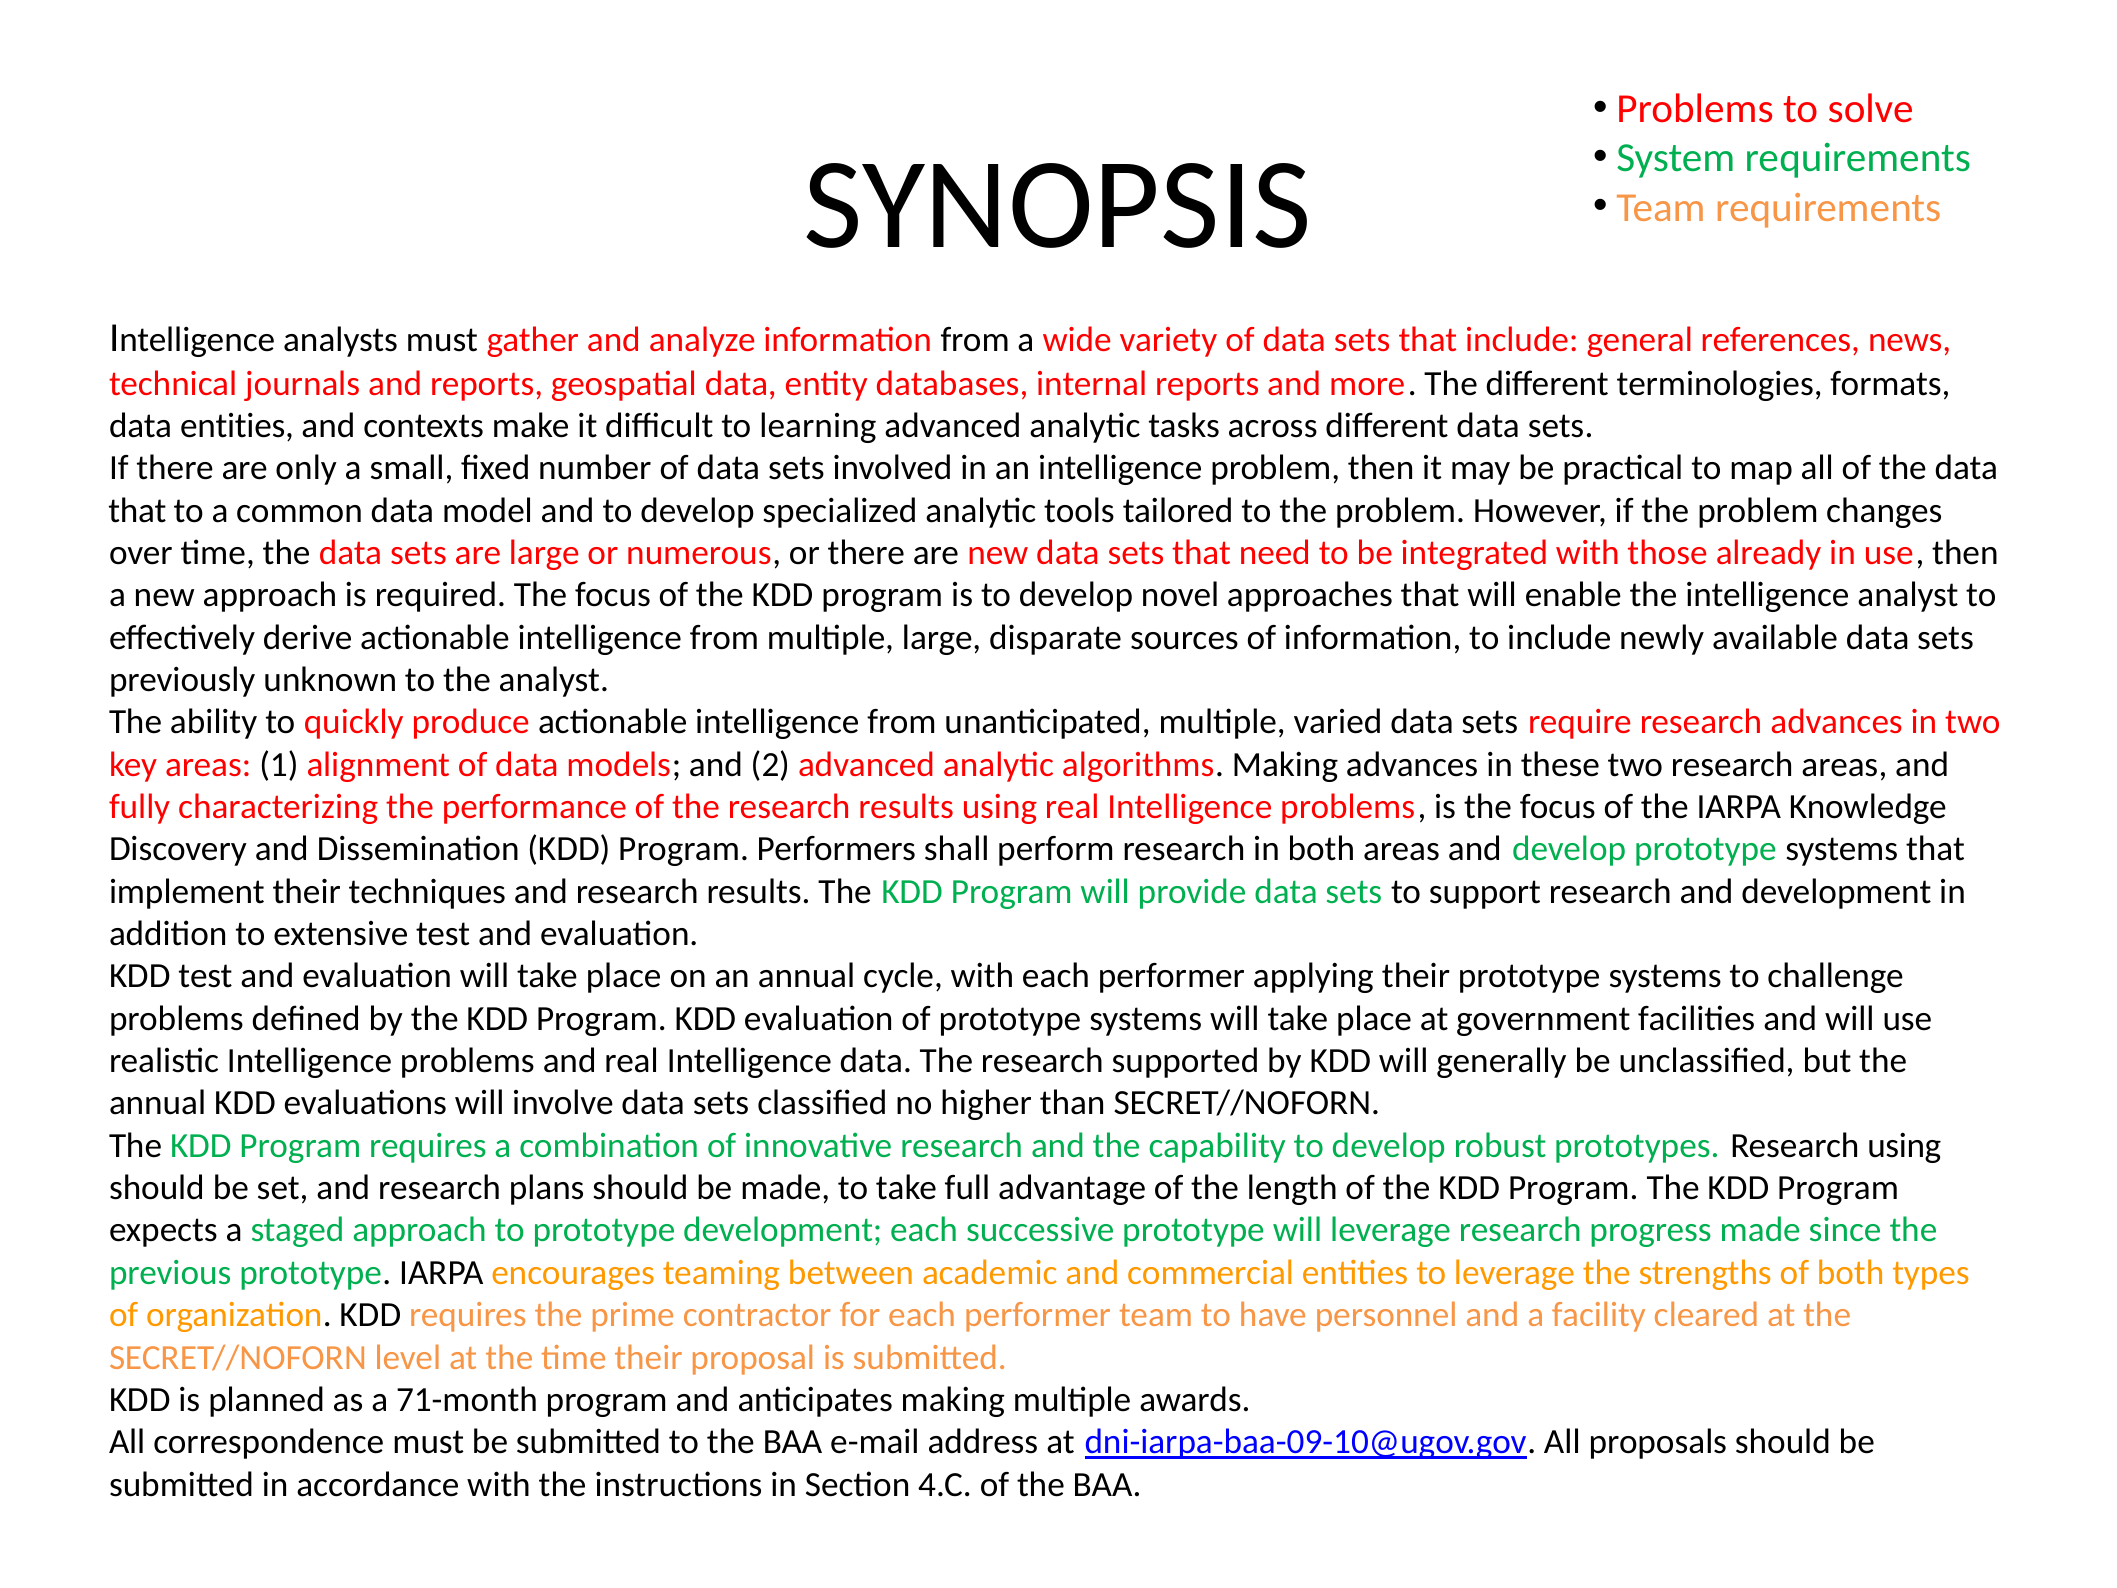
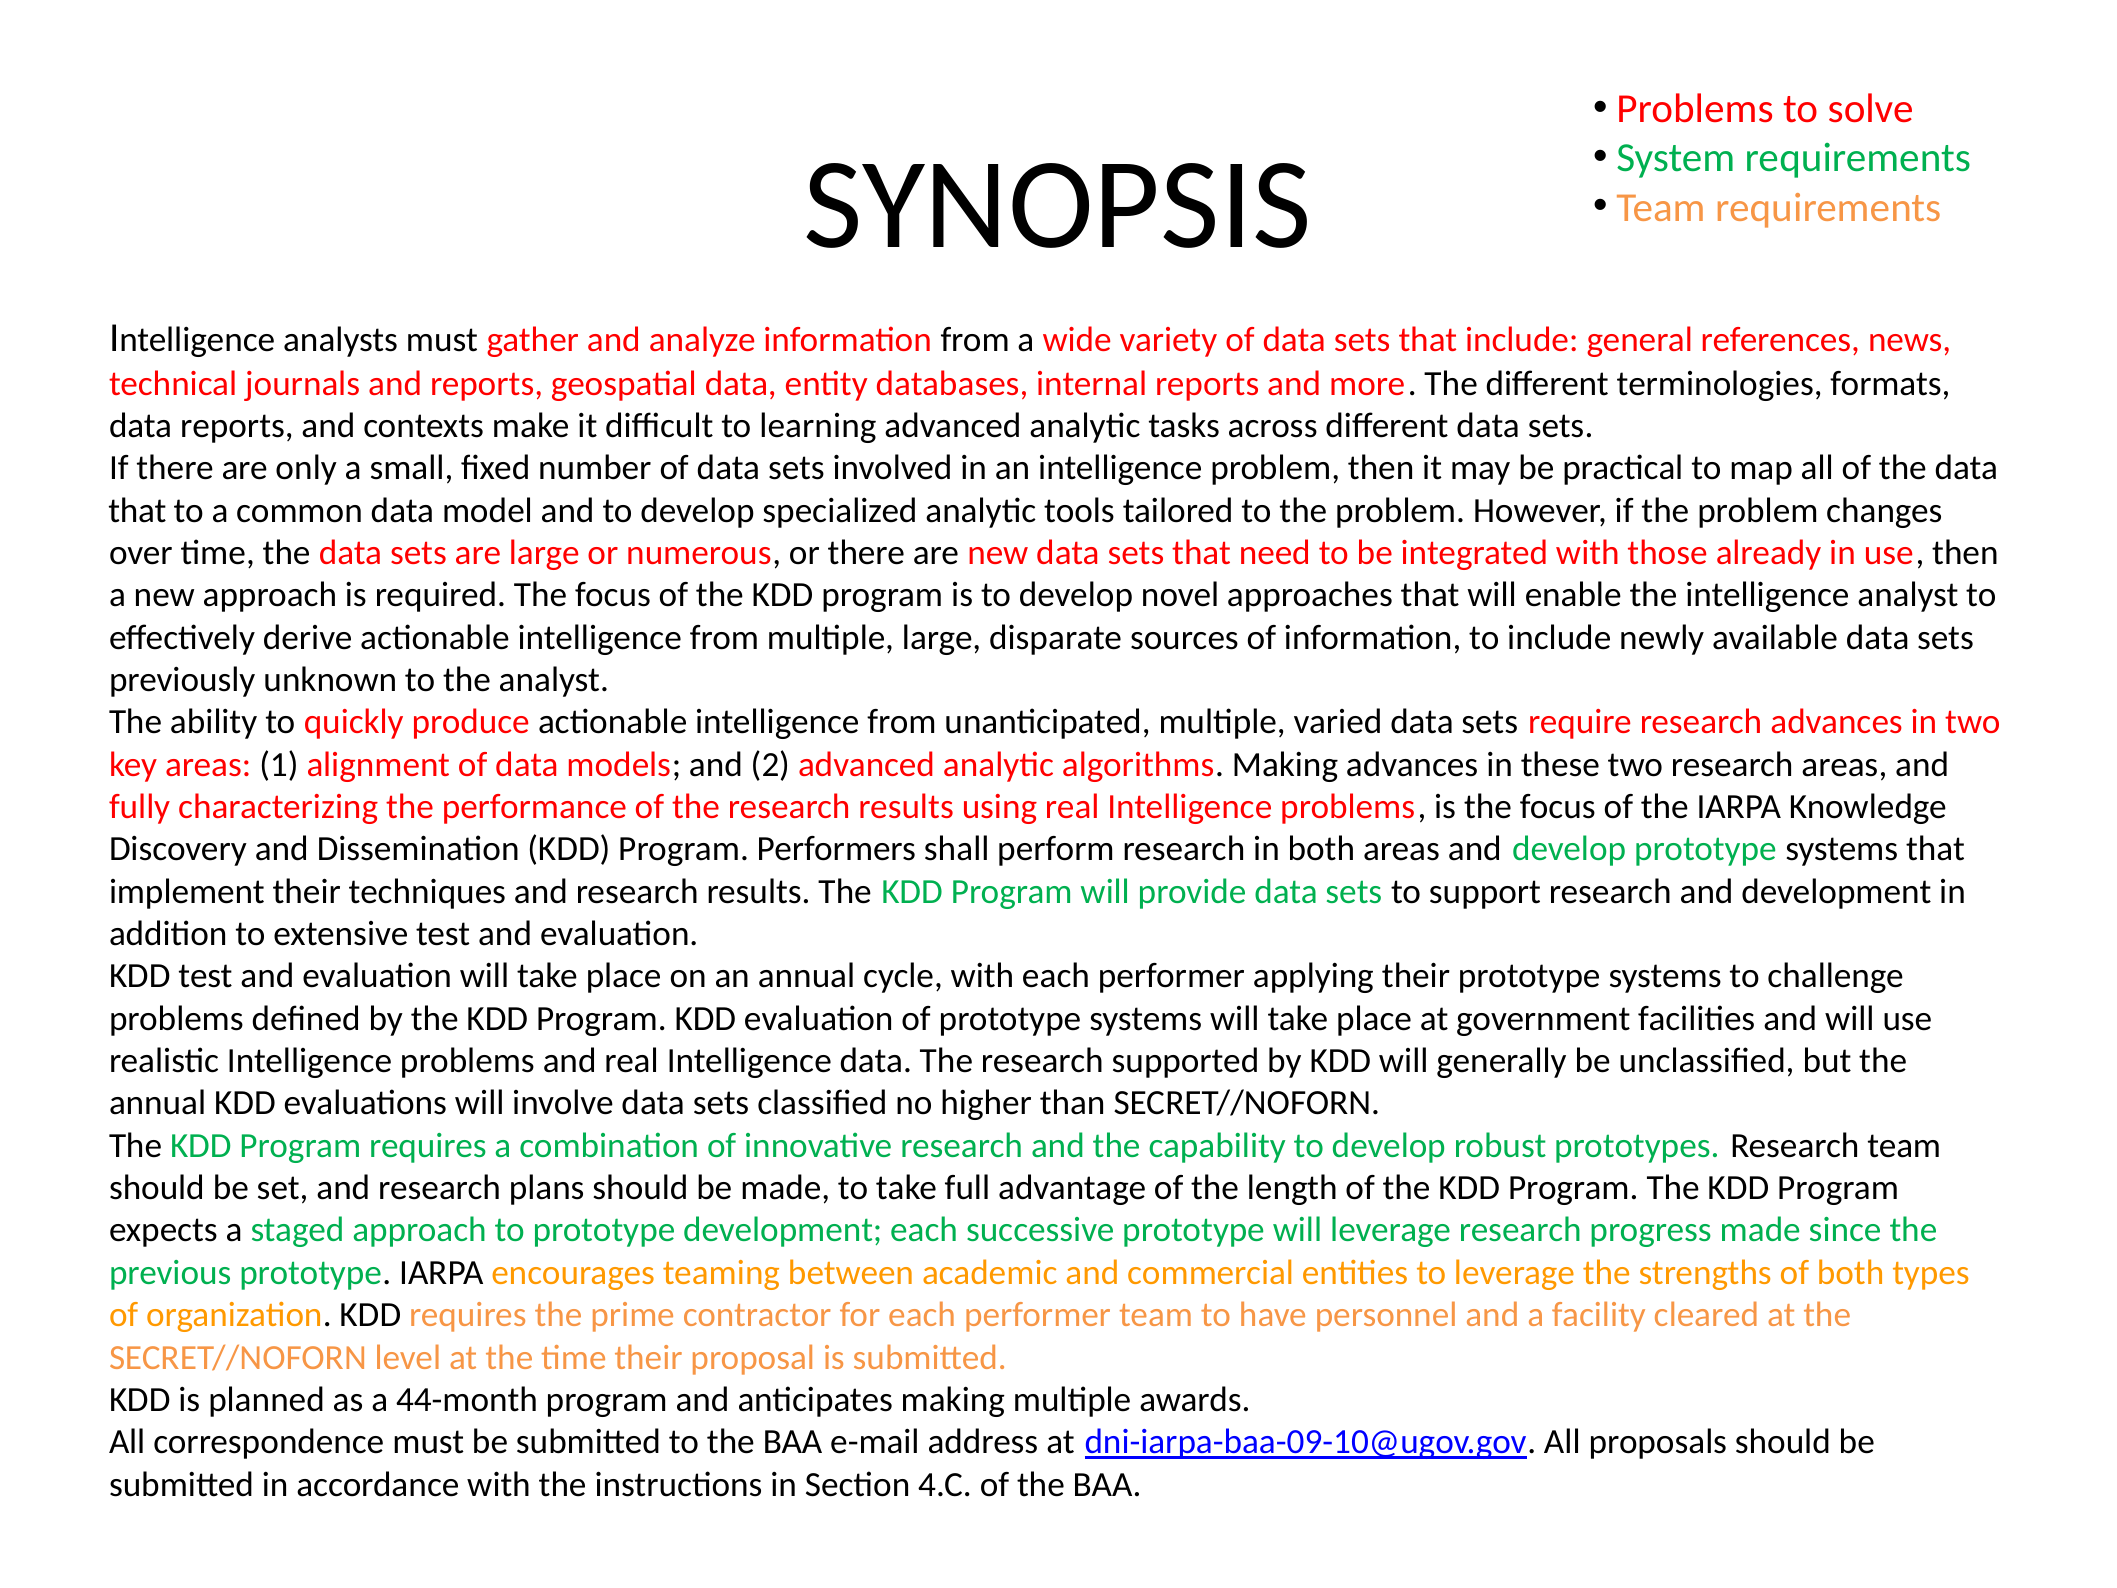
data entities: entities -> reports (237, 426)
Research using: using -> team (1904, 1145)
71-month: 71-month -> 44-month (467, 1400)
